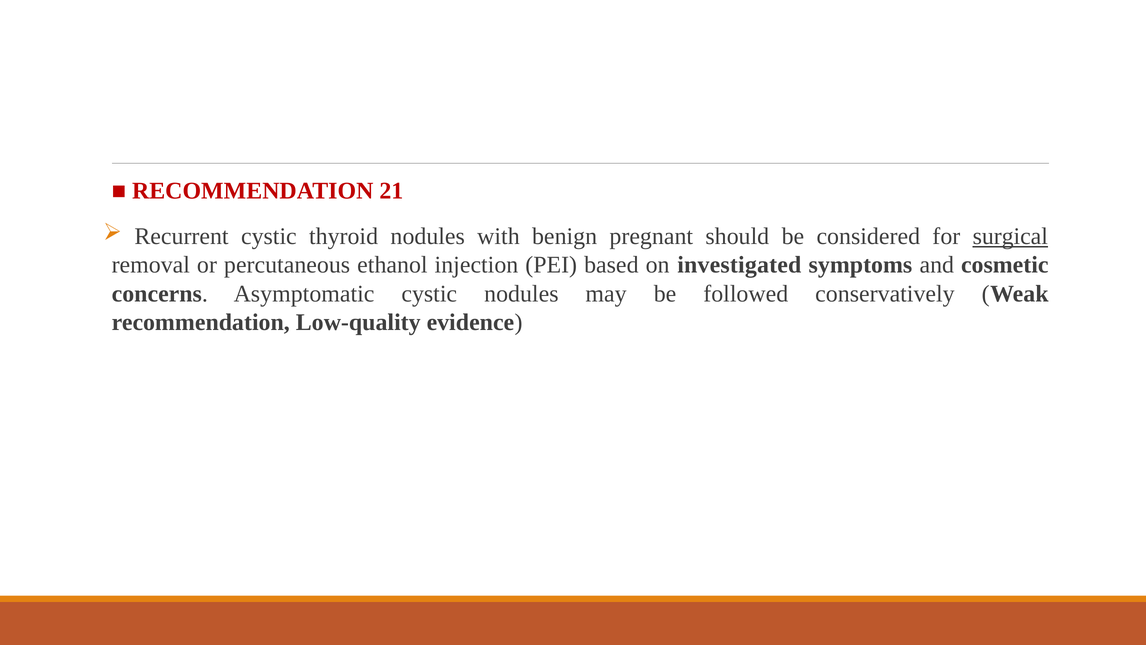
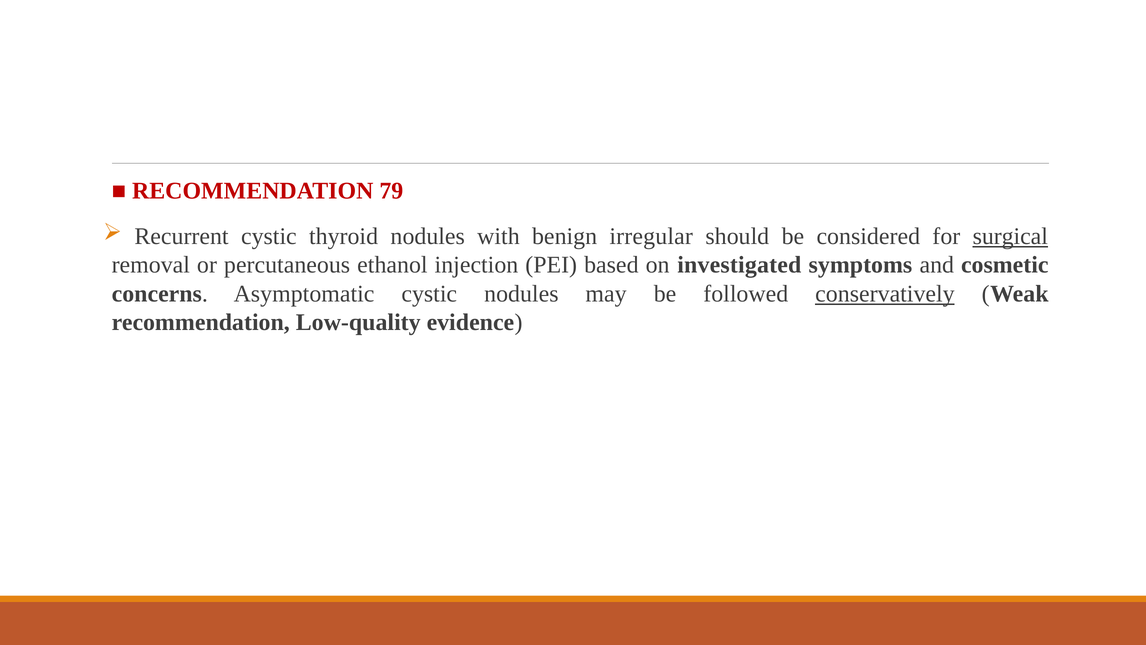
21: 21 -> 79 (391, 191)
pregnant: pregnant -> irregular (651, 236)
conservatively underline: none -> present (885, 294)
